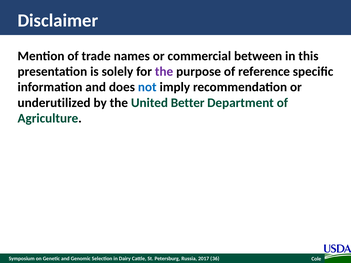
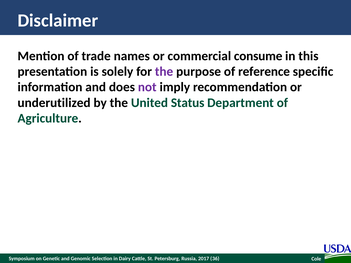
between: between -> consume (258, 56)
not colour: blue -> purple (147, 87)
Better: Better -> Status (188, 103)
